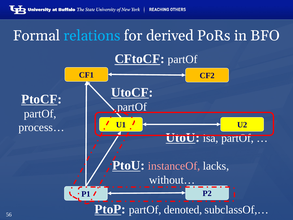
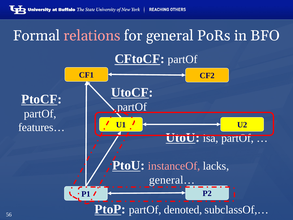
relations colour: light blue -> pink (92, 36)
derived: derived -> general (170, 36)
process…: process… -> features… (42, 127)
without…: without… -> general… (172, 180)
